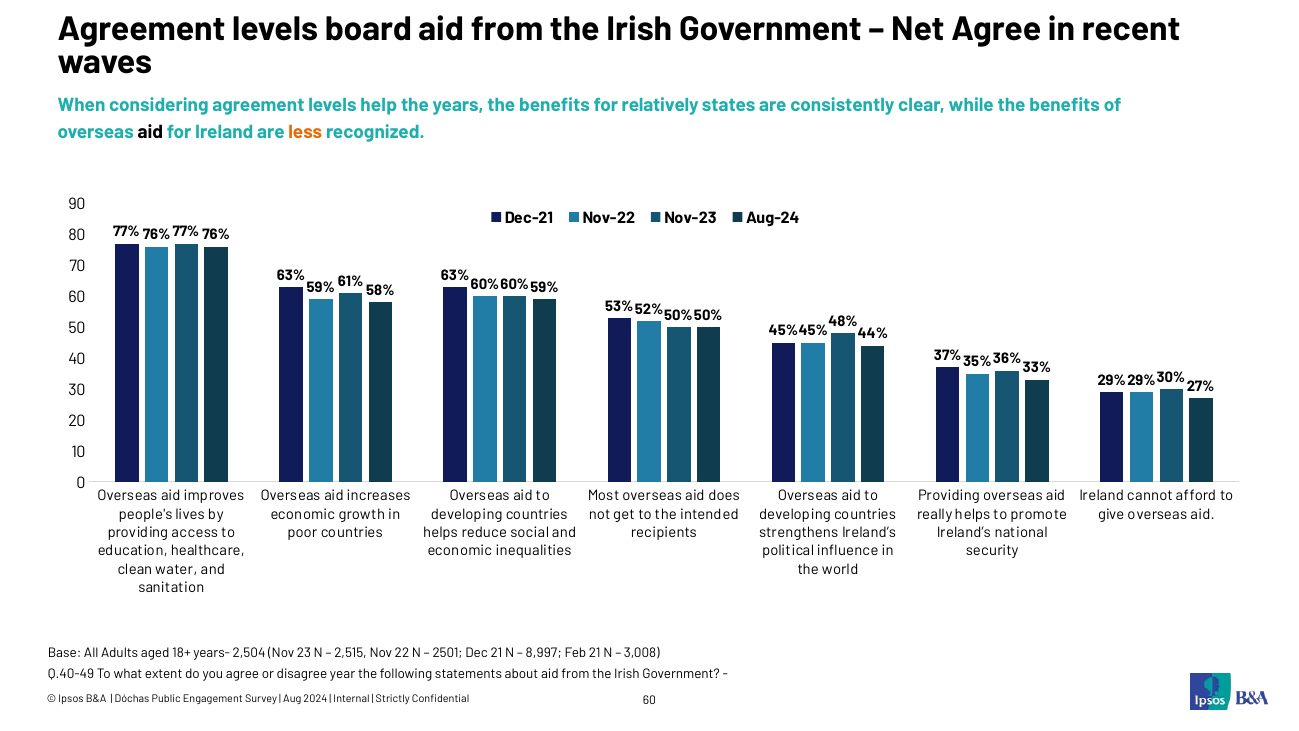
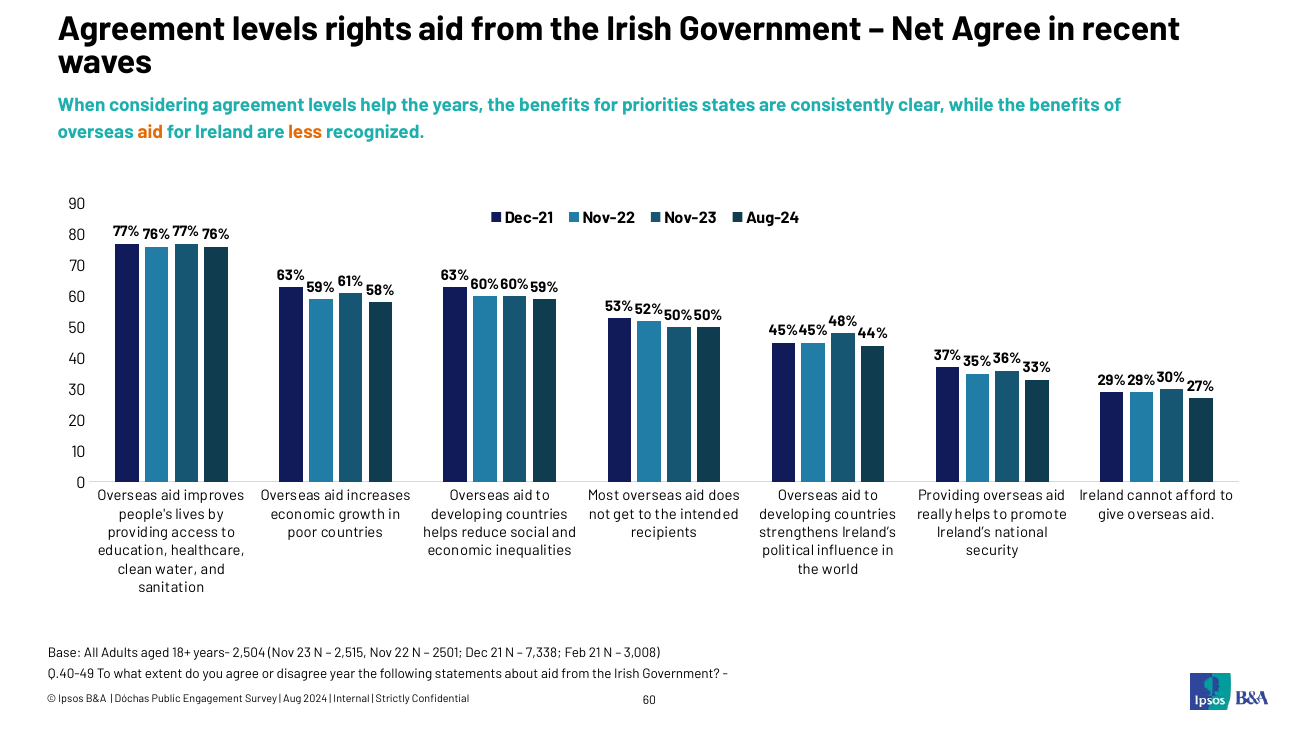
board: board -> rights (368, 29)
relatively: relatively -> priorities (660, 105)
aid colour: black -> orange (150, 132)
8,997: 8,997 -> 7,338 (544, 653)
